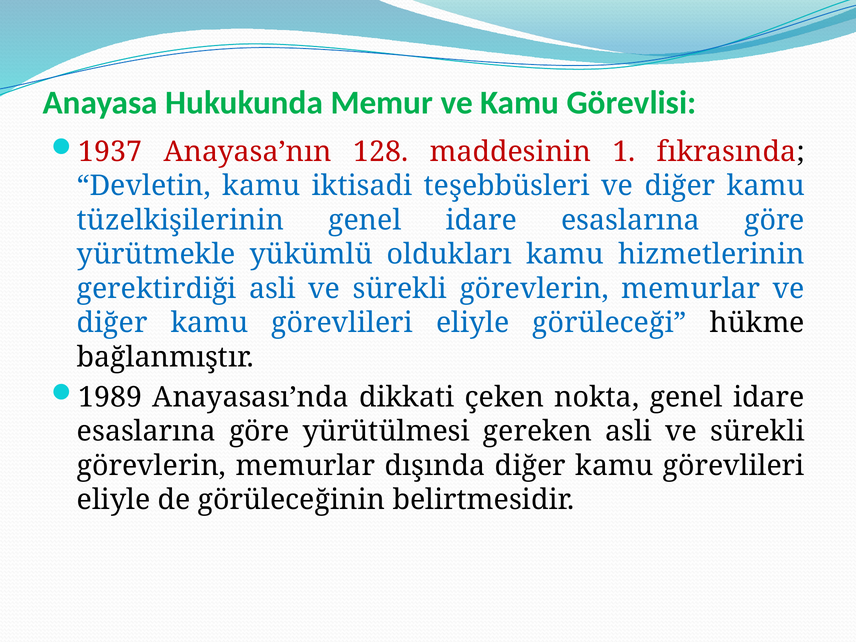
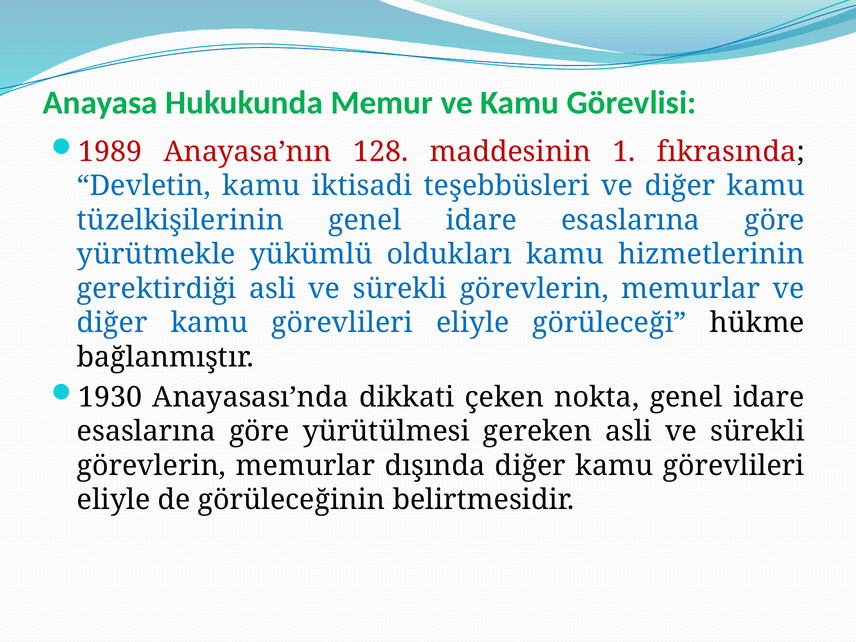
1937: 1937 -> 1989 (110, 152)
1989: 1989 -> 1930 (110, 397)
